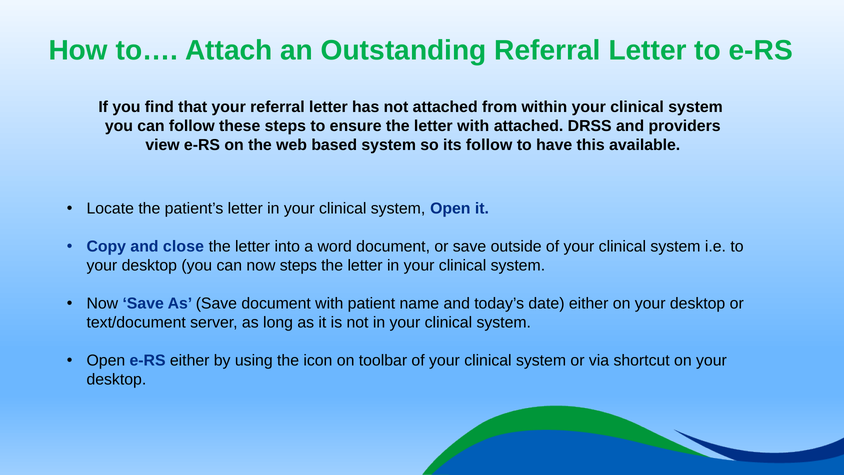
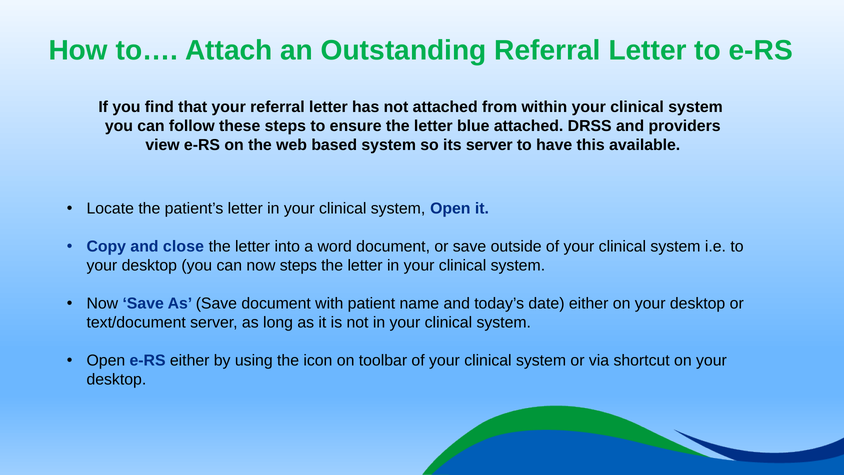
letter with: with -> blue (473, 126)
its follow: follow -> server (489, 145)
